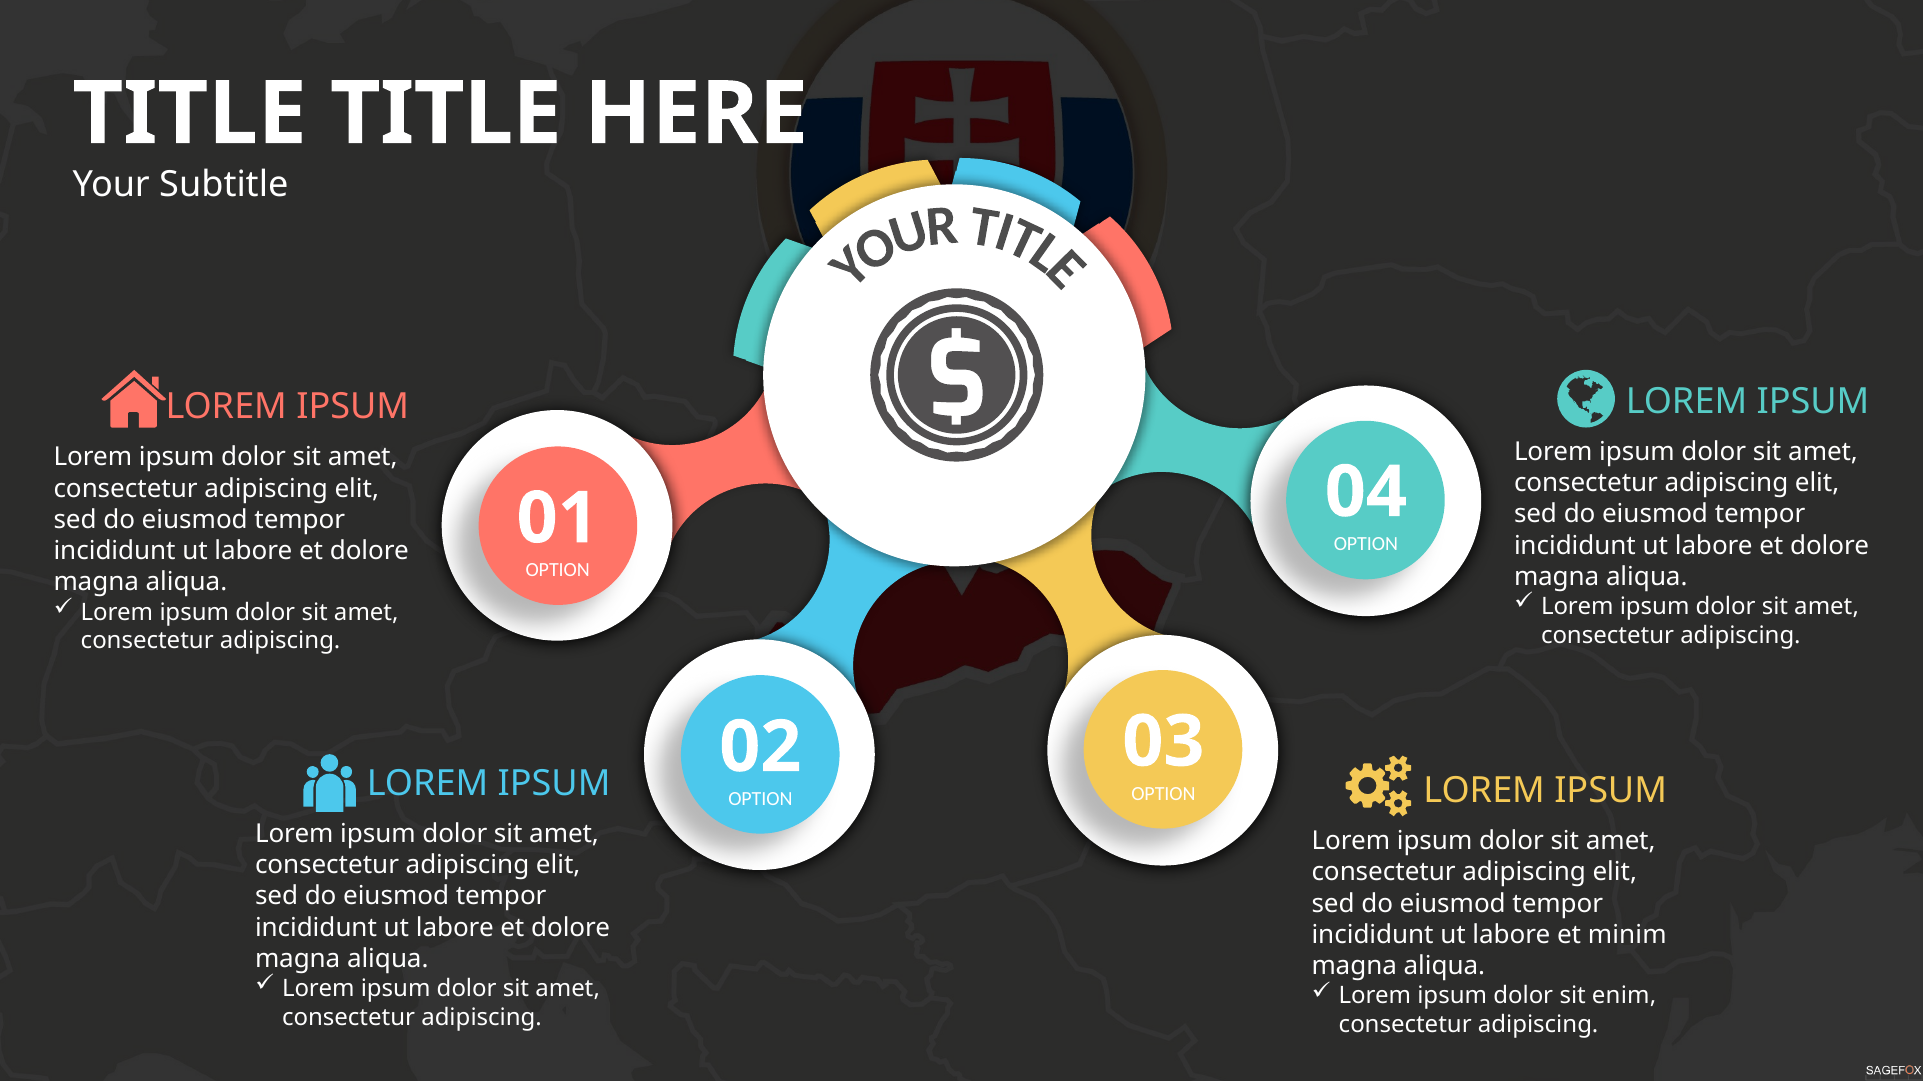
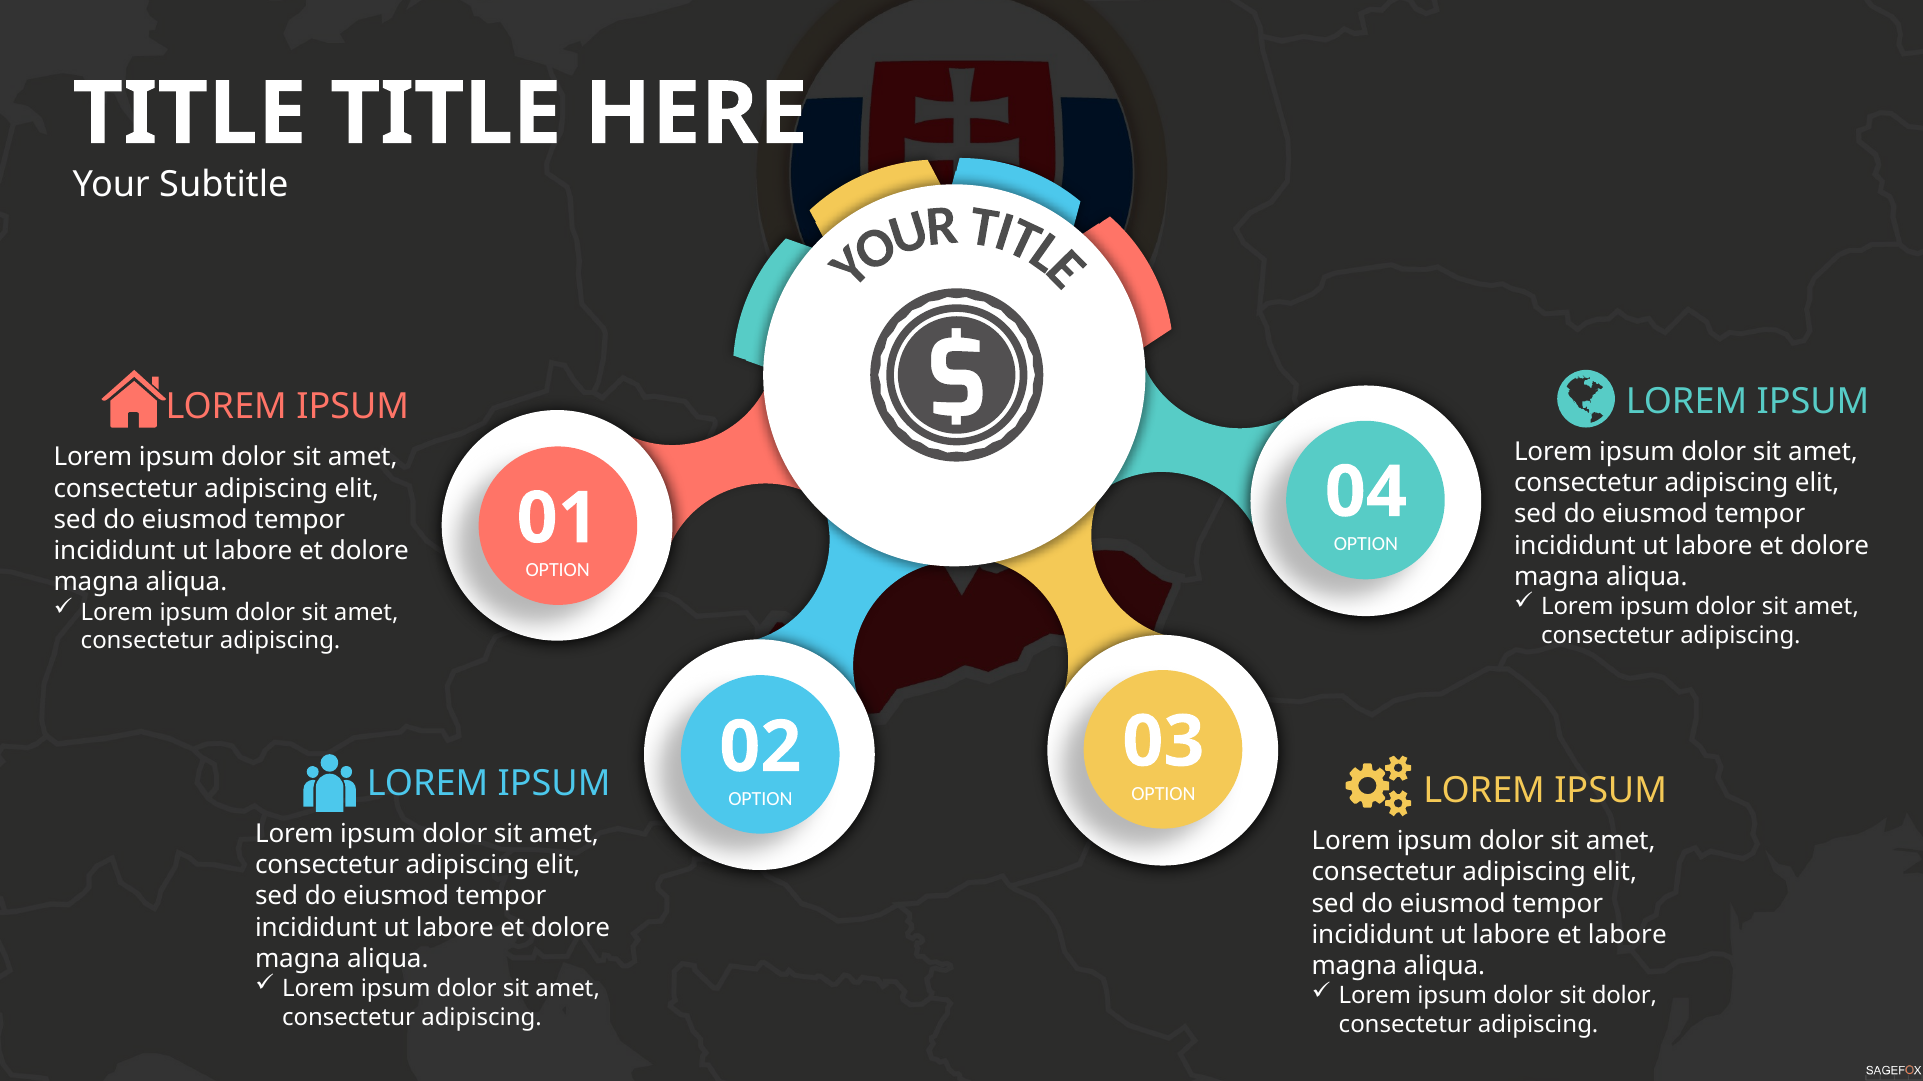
et minim: minim -> labore (1627, 935)
sit enim: enim -> dolor (1624, 997)
